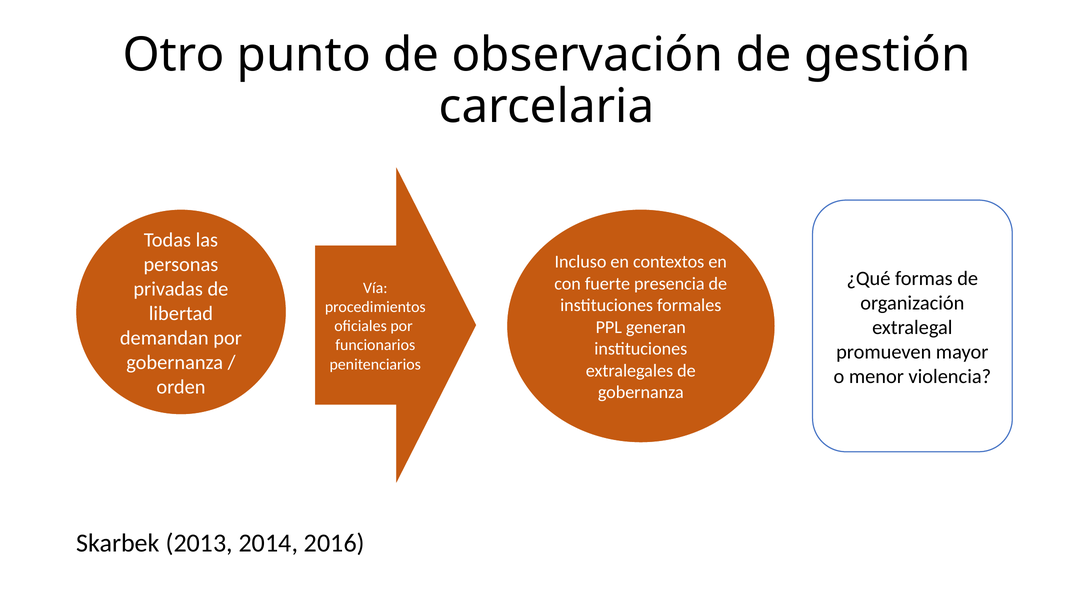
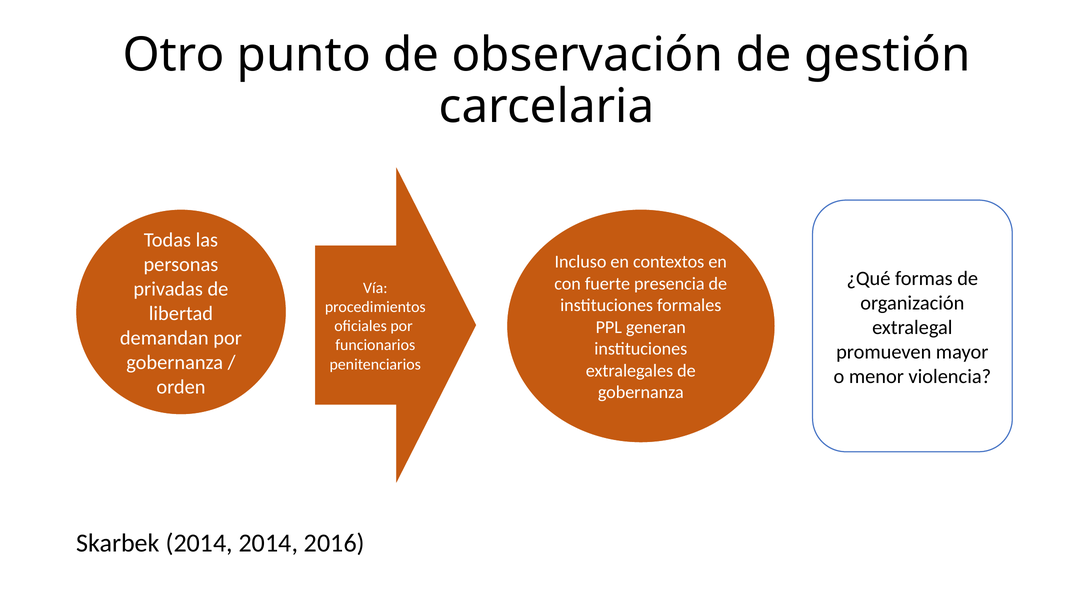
Skarbek 2013: 2013 -> 2014 (199, 543)
